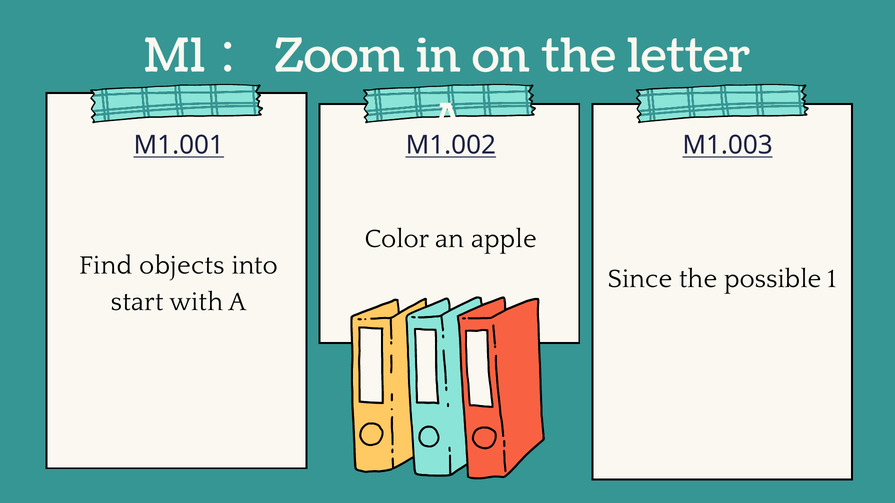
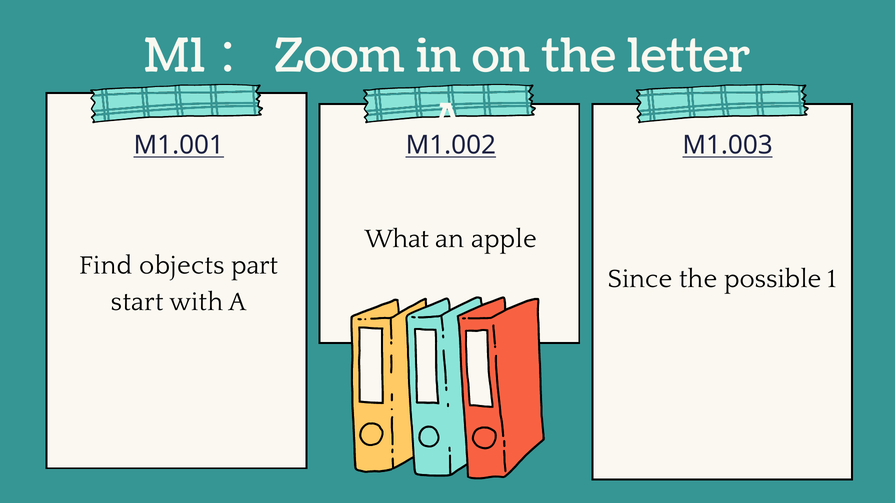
Color: Color -> What (397, 239)
into: into -> part (255, 265)
